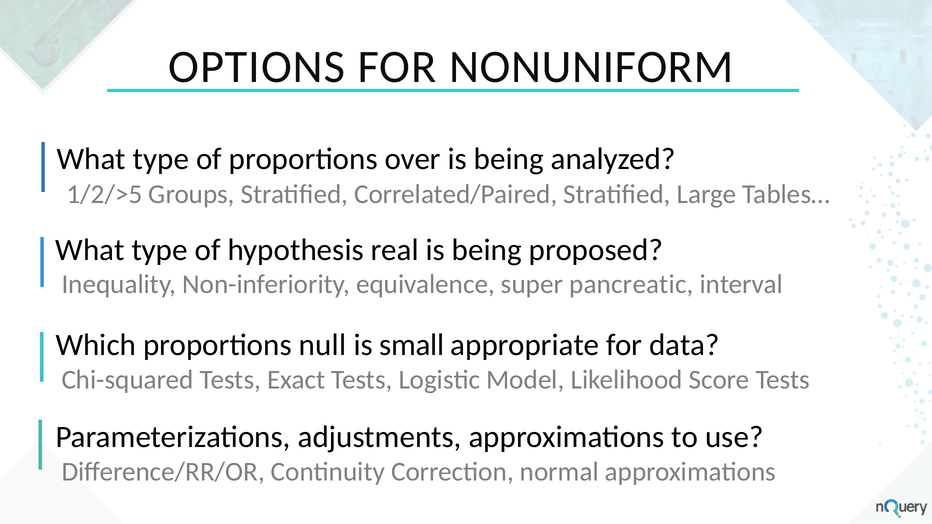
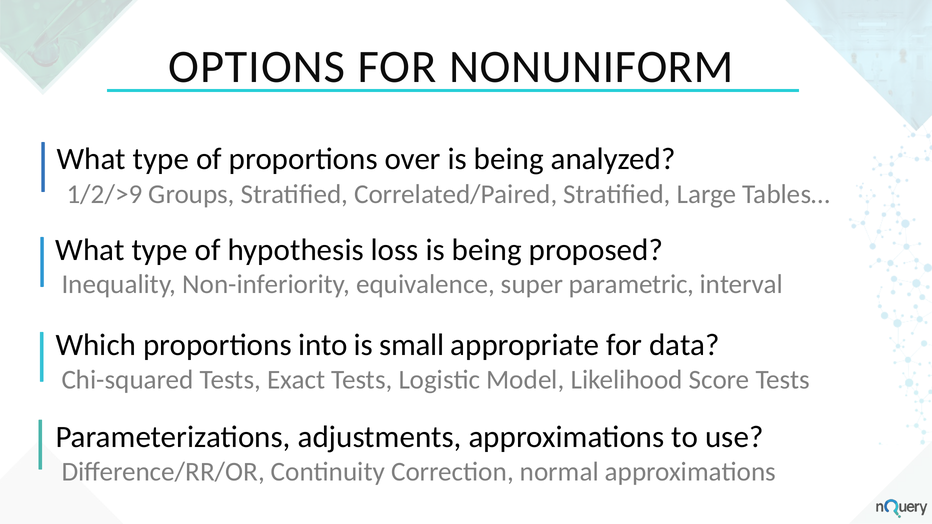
1/2/>5: 1/2/>5 -> 1/2/>9 (104, 195)
real: real -> loss (395, 250)
pancreatic: pancreatic -> parametric (632, 285)
null: null -> into (323, 345)
